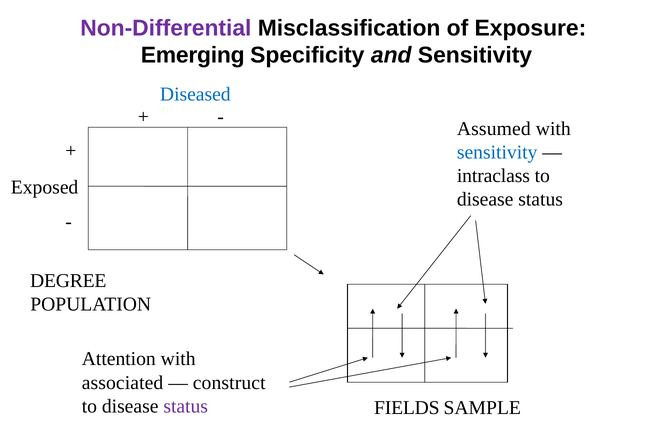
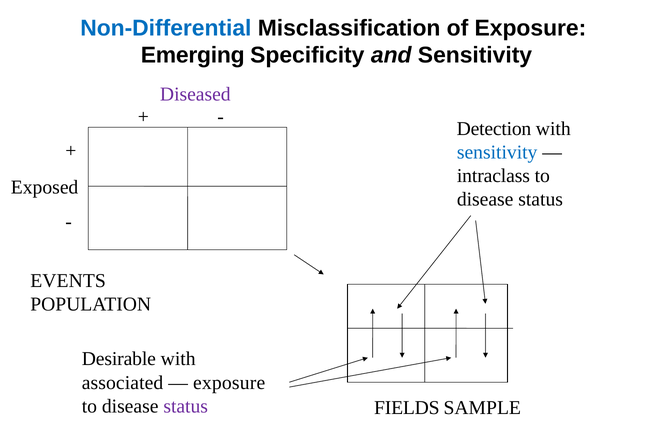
Non-Differential colour: purple -> blue (166, 28)
Diseased colour: blue -> purple (195, 94)
Assumed: Assumed -> Detection (494, 129)
DEGREE: DEGREE -> EVENTS (68, 281)
Attention: Attention -> Desirable (119, 359)
construct: construct -> exposure (229, 383)
